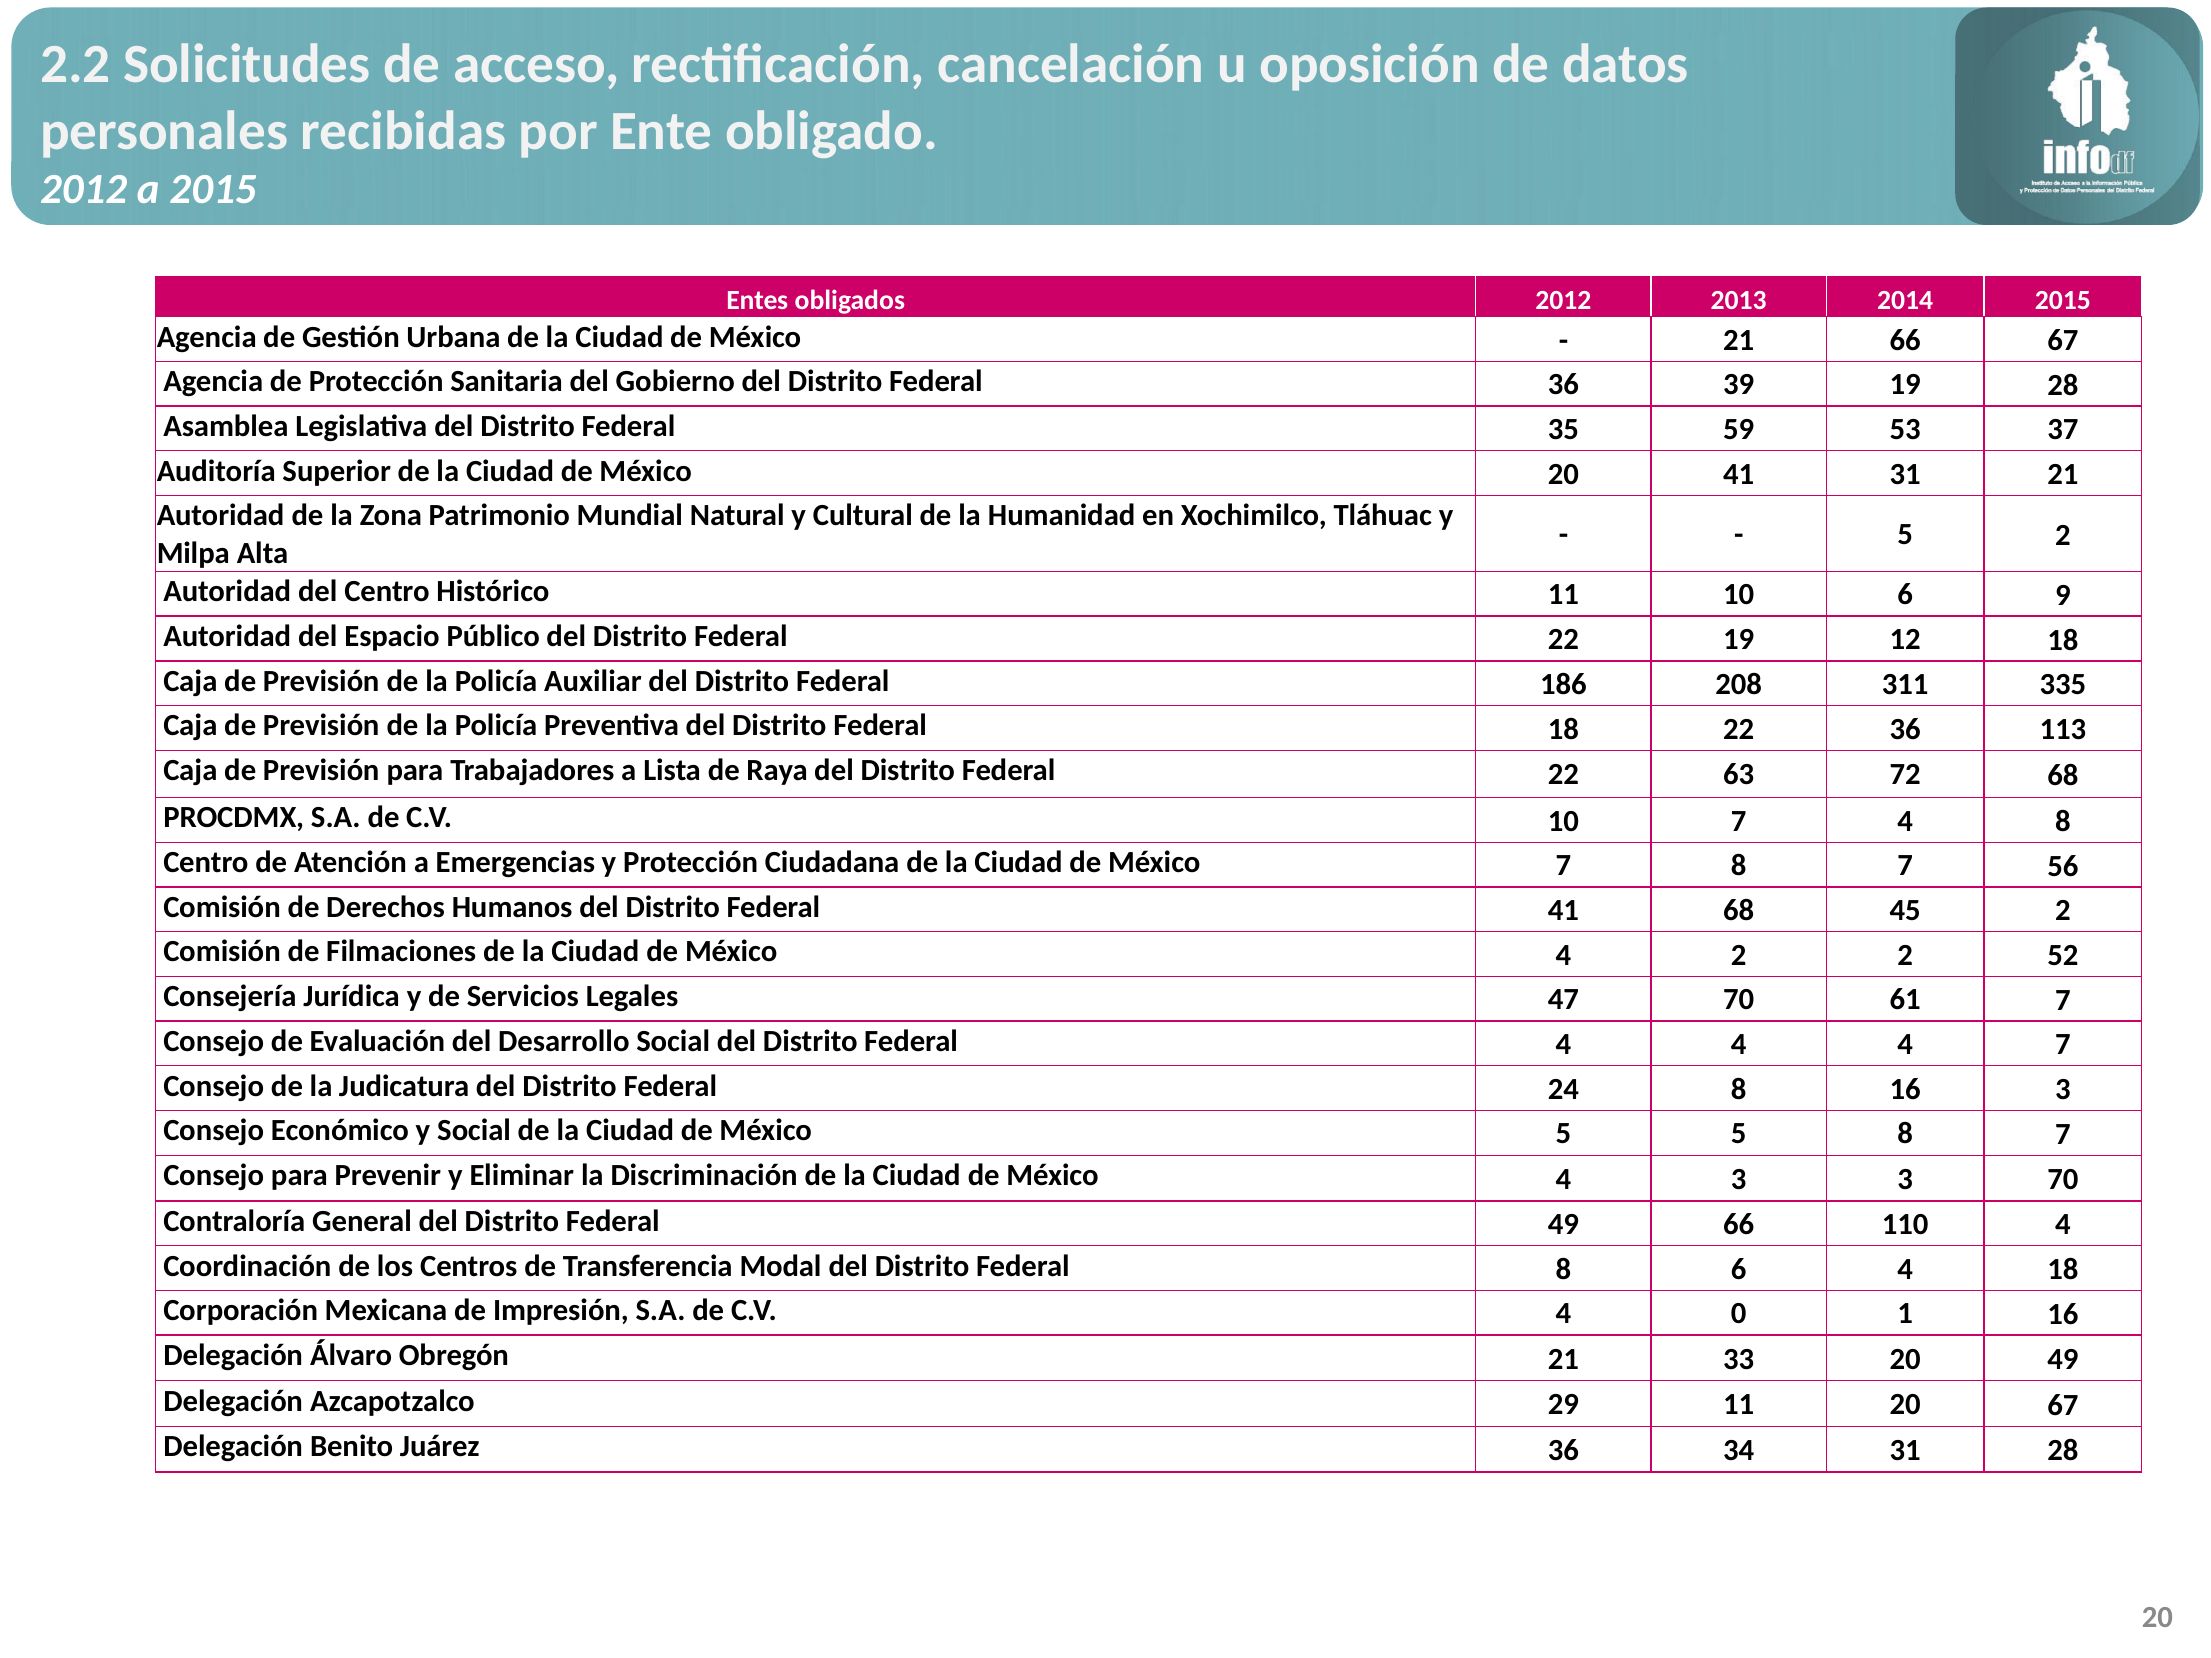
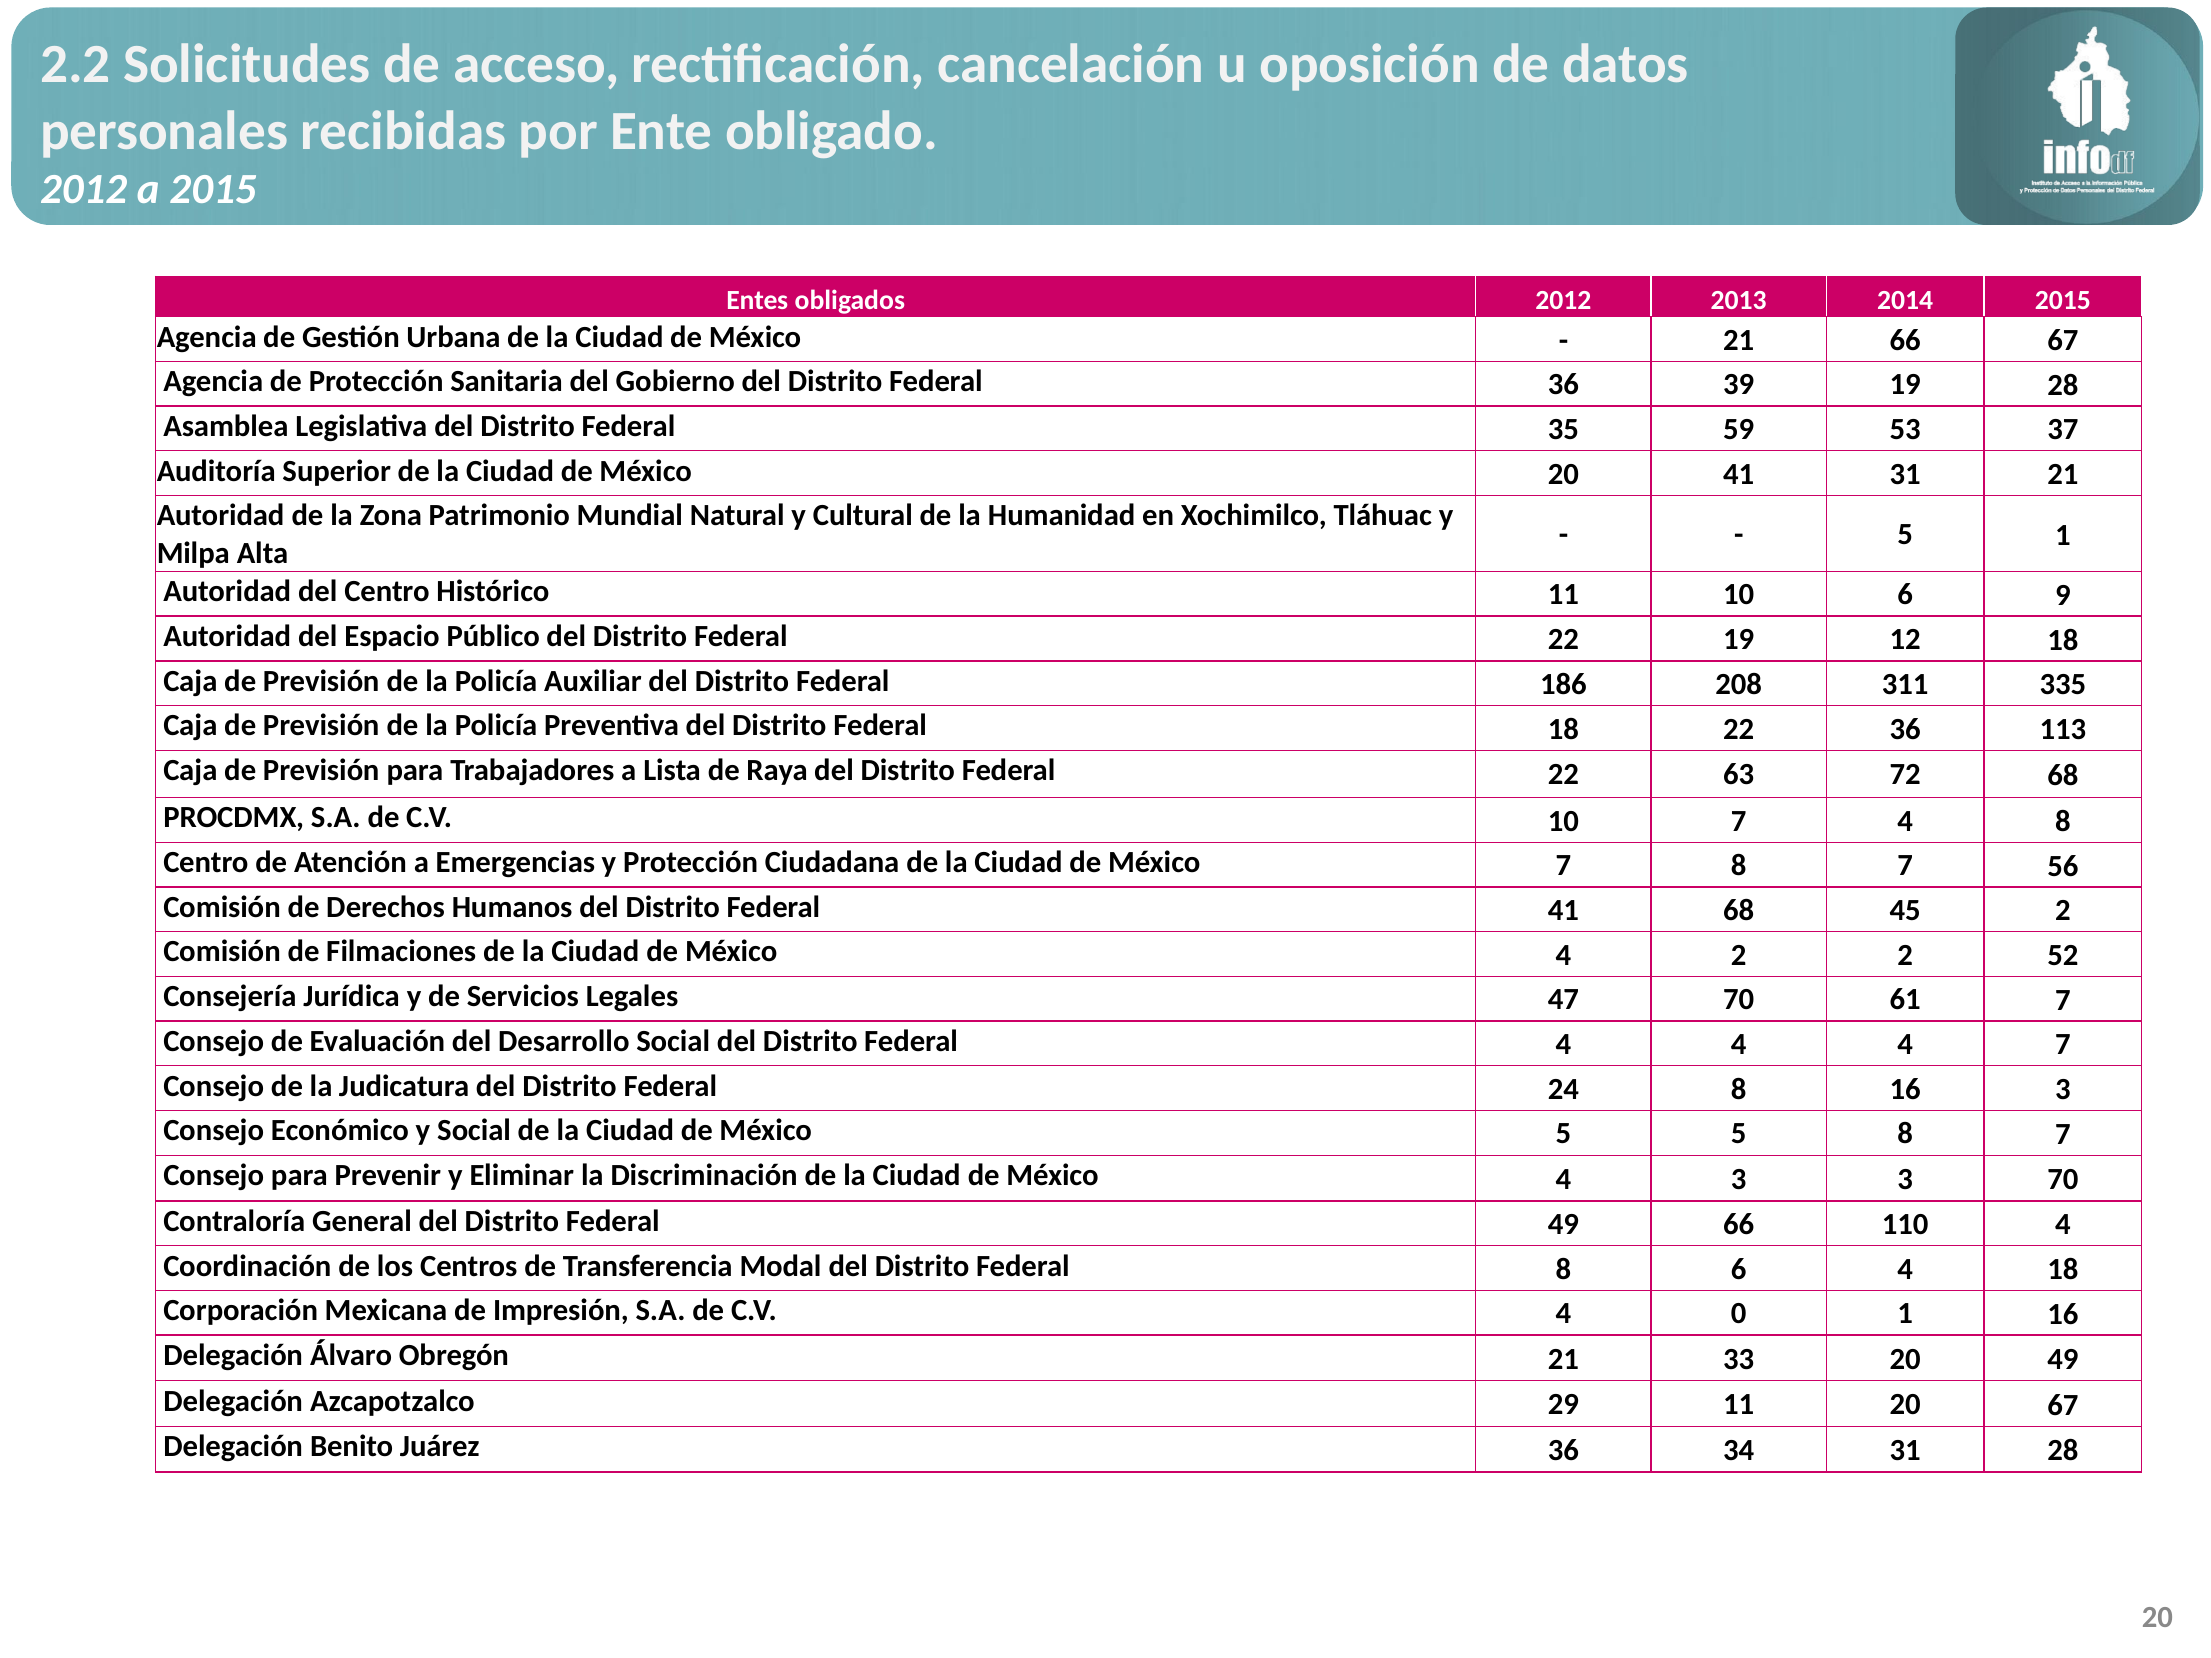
5 2: 2 -> 1 (2063, 535)
